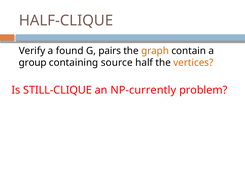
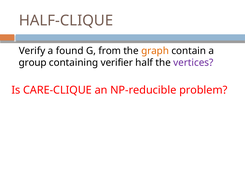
pairs: pairs -> from (110, 51)
source: source -> verifier (117, 63)
vertices colour: orange -> purple (193, 63)
STILL-CLIQUE: STILL-CLIQUE -> CARE-CLIQUE (57, 90)
NP-currently: NP-currently -> NP-reducible (143, 90)
